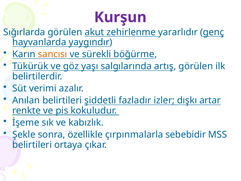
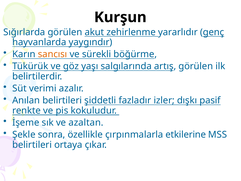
Kurşun colour: purple -> black (120, 17)
artar: artar -> pasif (210, 100)
kabızlık: kabızlık -> azaltan (86, 122)
sebebidir: sebebidir -> etkilerine (186, 134)
